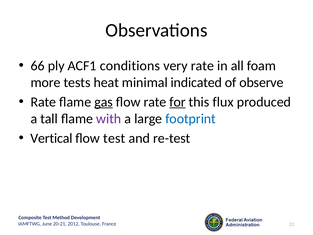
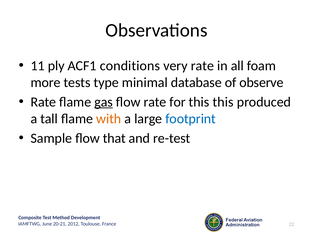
66: 66 -> 11 (38, 66)
heat: heat -> type (106, 82)
indicated: indicated -> database (196, 82)
for underline: present -> none (178, 102)
this flux: flux -> this (223, 102)
with colour: purple -> orange (109, 119)
Vertical: Vertical -> Sample (51, 138)
flow test: test -> that (114, 138)
